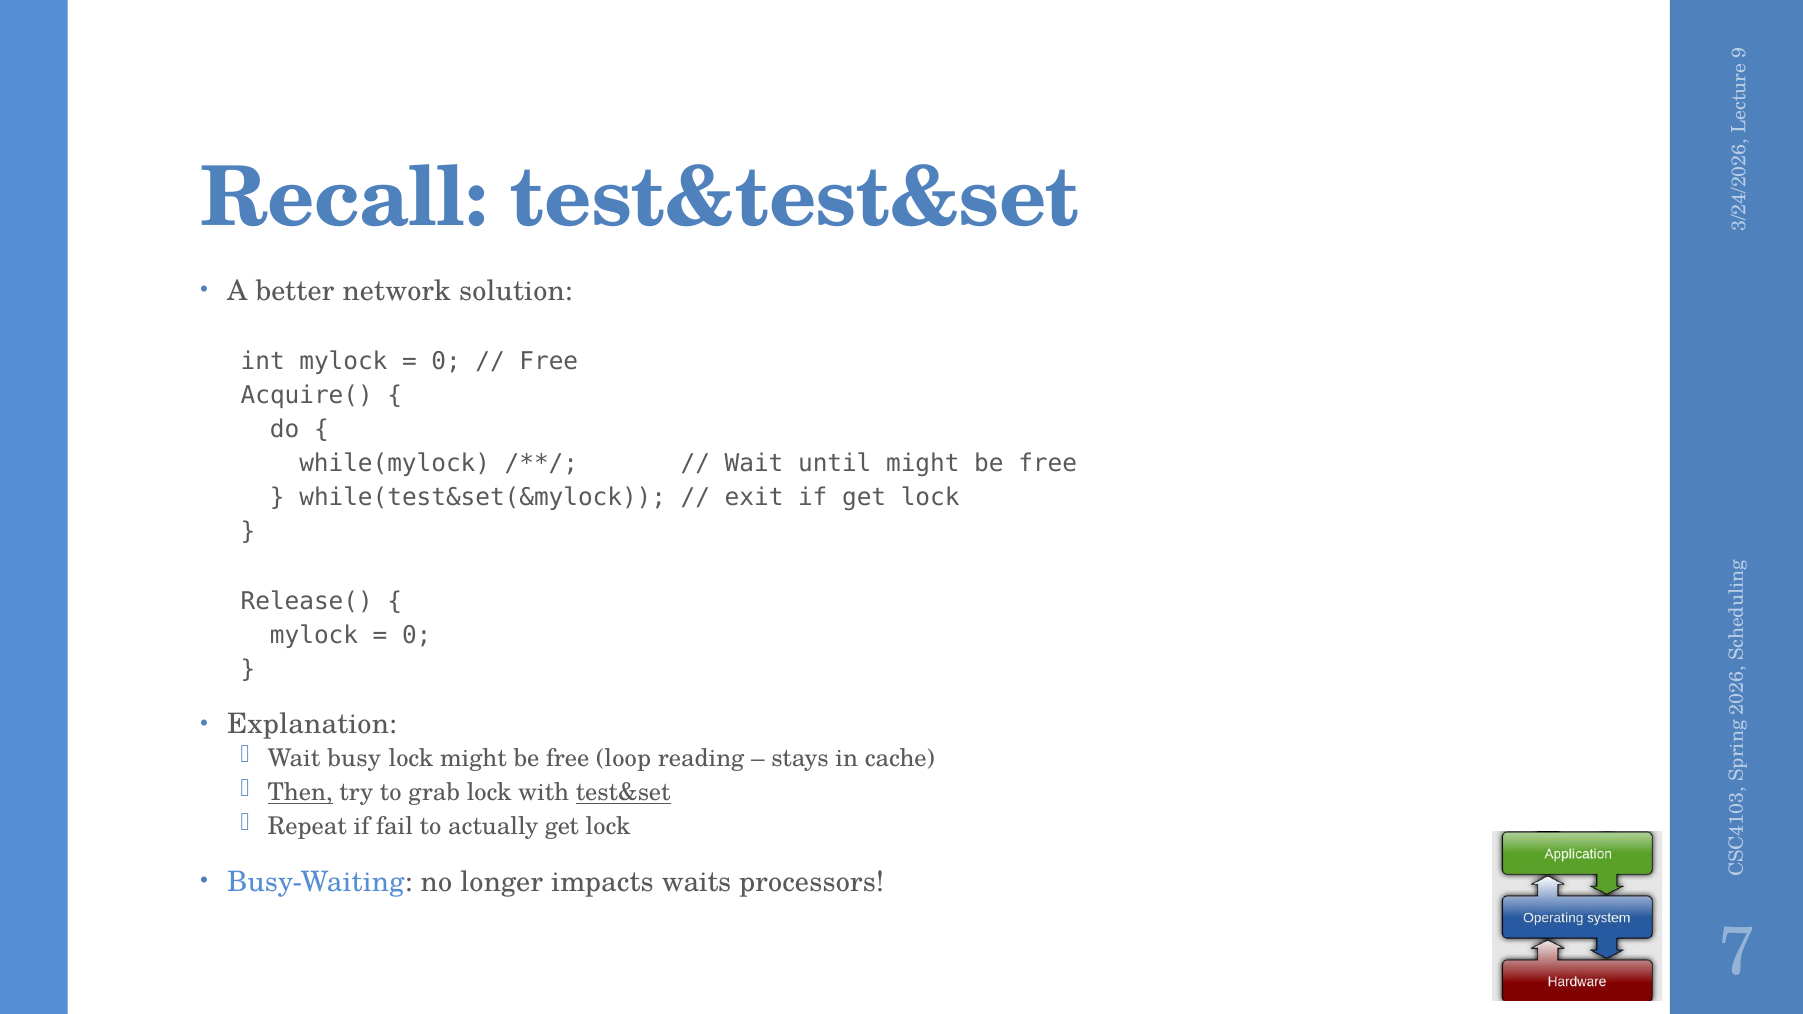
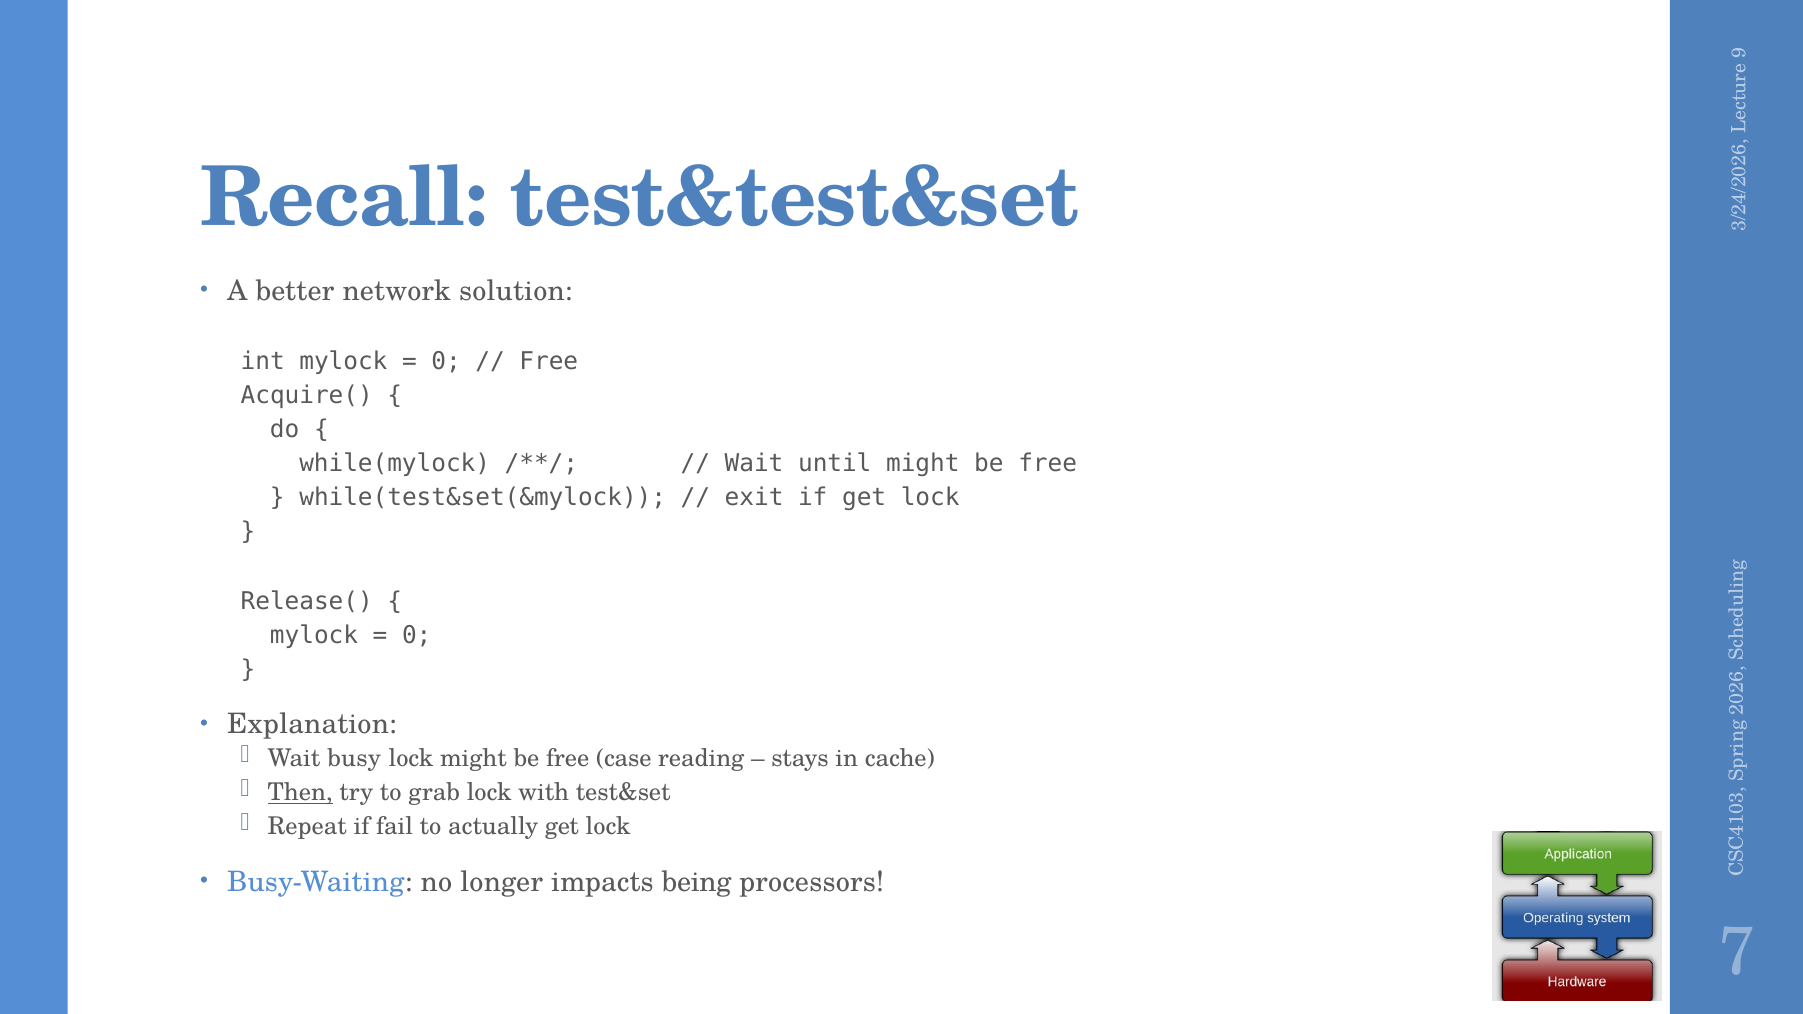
loop: loop -> case (624, 759)
test&set underline: present -> none (623, 793)
waits: waits -> being (697, 882)
